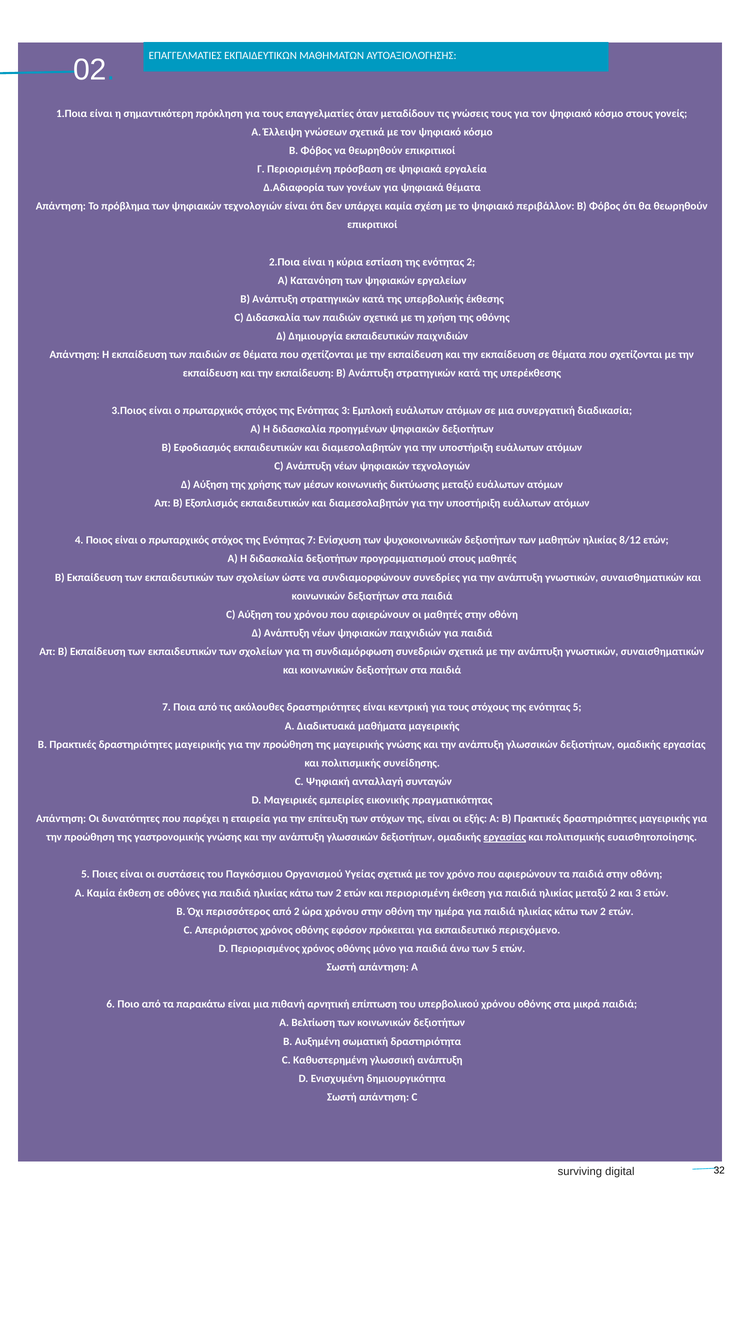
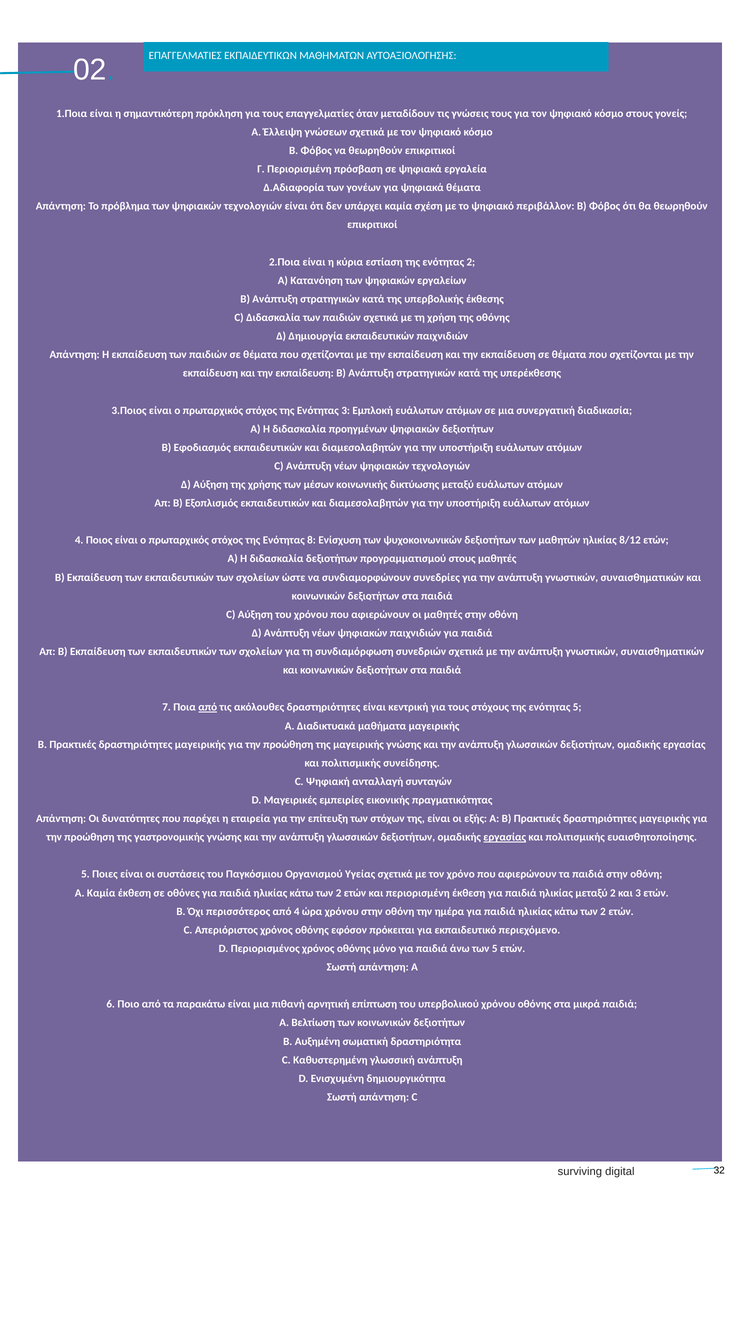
Ενότητας 7: 7 -> 8 (312, 540)
από underline: none -> present (208, 707)
από 2: 2 -> 4 (297, 912)
